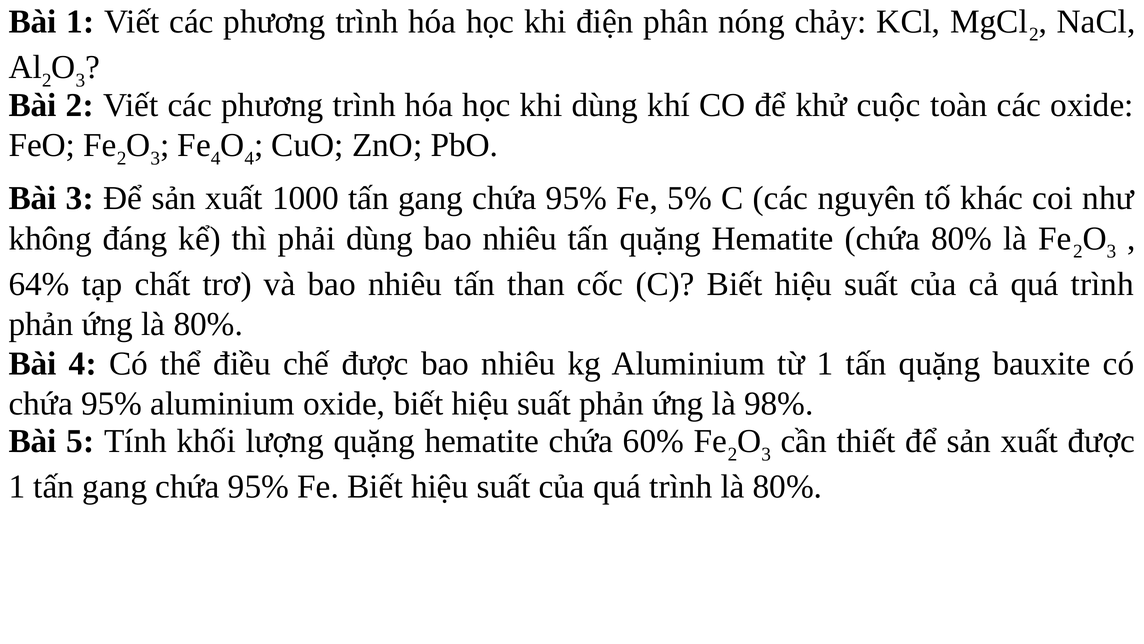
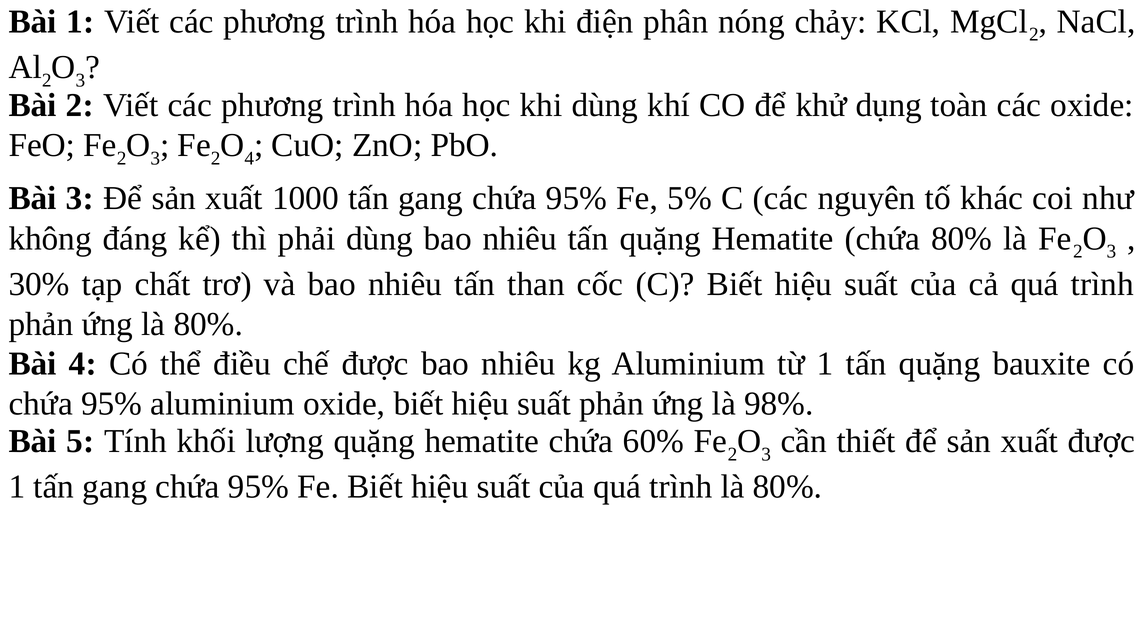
cuộc: cuộc -> dụng (889, 105)
4: 4 -> 2 (216, 158)
64%: 64% -> 30% (39, 284)
